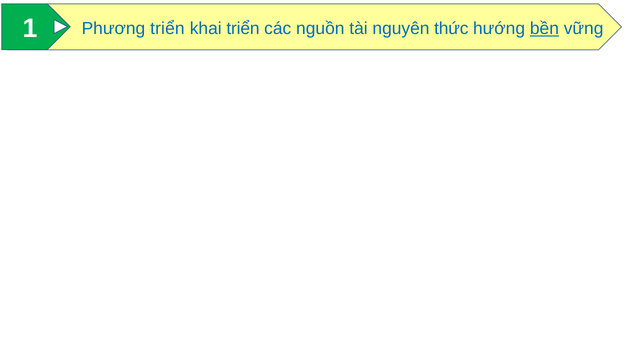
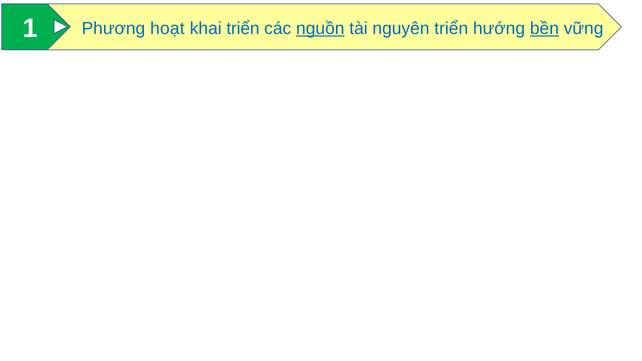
Phương triển: triển -> hoạt (167, 28)
nguồn underline: none -> present (320, 28)
nguyên thức: thức -> triển (451, 28)
